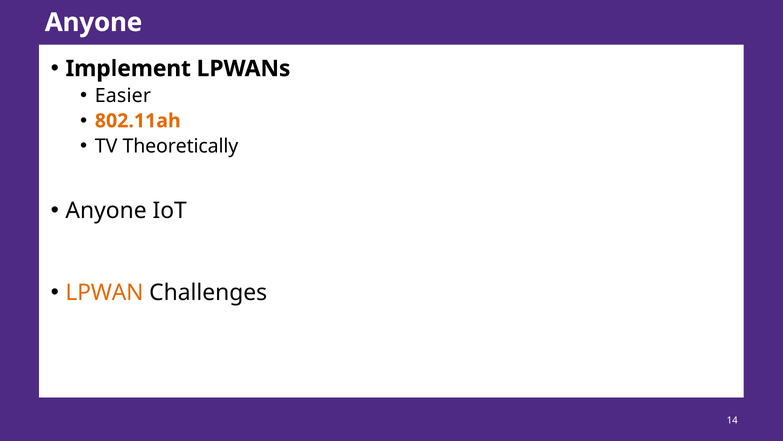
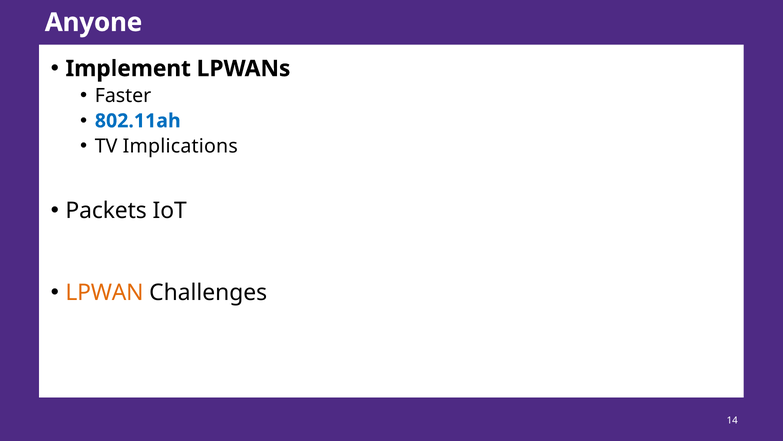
Easier: Easier -> Faster (123, 96)
802.11ah colour: orange -> blue (138, 121)
Theoretically: Theoretically -> Implications (180, 146)
Anyone: Anyone -> Packets (106, 210)
